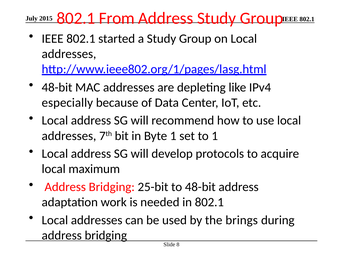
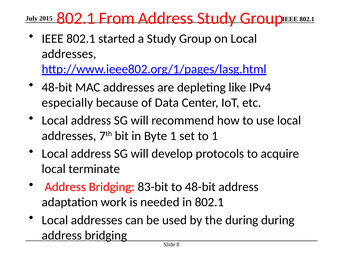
maximum: maximum -> terminate (94, 169)
25-bit: 25-bit -> 83-bit (153, 187)
the brings: brings -> during (242, 220)
